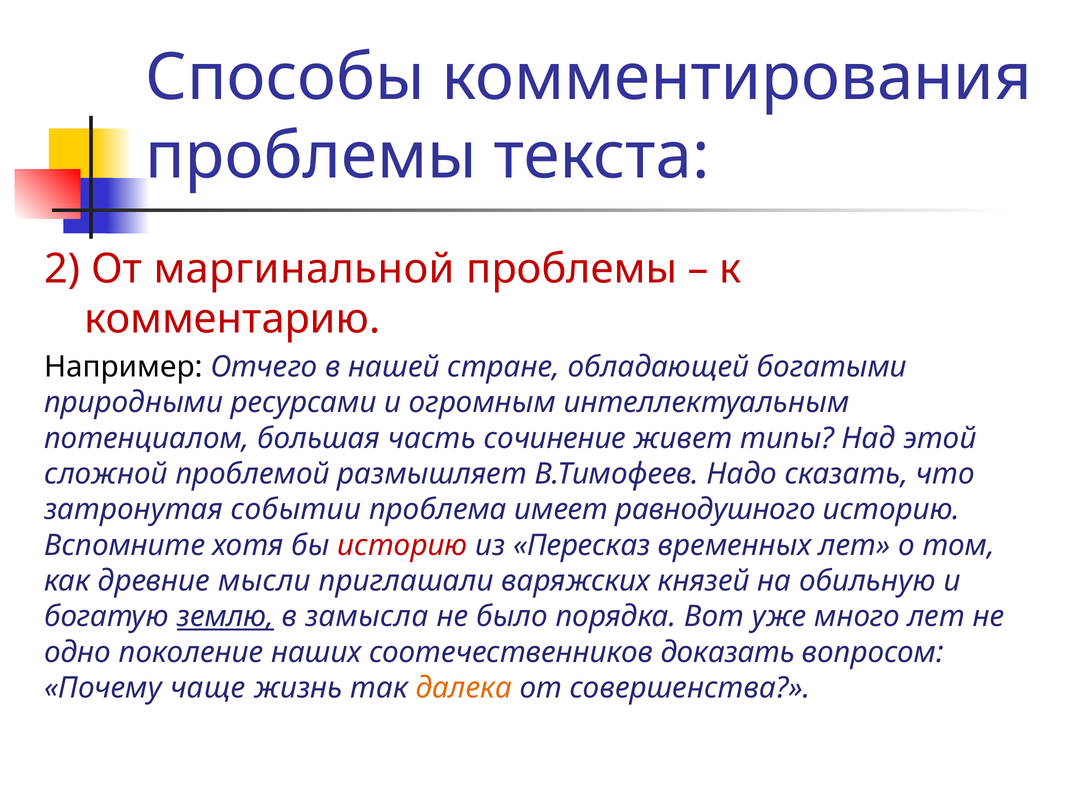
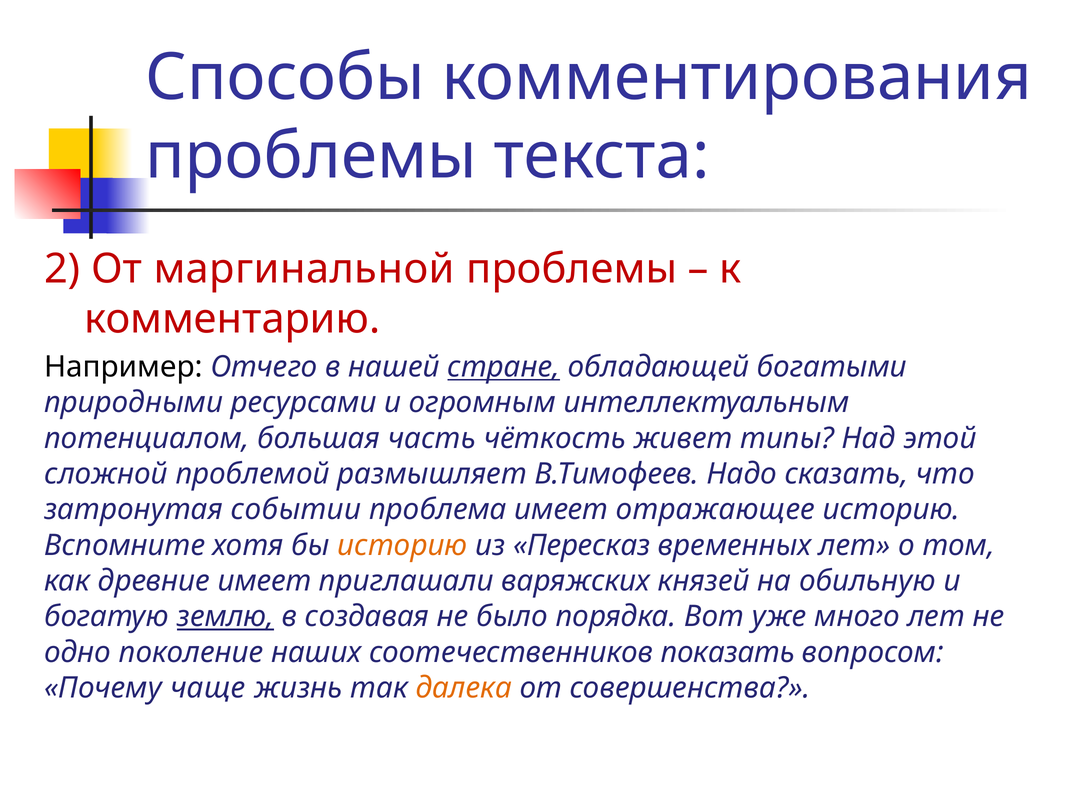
стране underline: none -> present (504, 367)
сочинение: сочинение -> чёткость (555, 439)
равнодушного: равнодушного -> отражающее (715, 510)
историю colour: red -> orange (402, 546)
древние мысли: мысли -> имеет (265, 581)
замысла: замысла -> создавая (367, 617)
доказать: доказать -> показать (728, 653)
